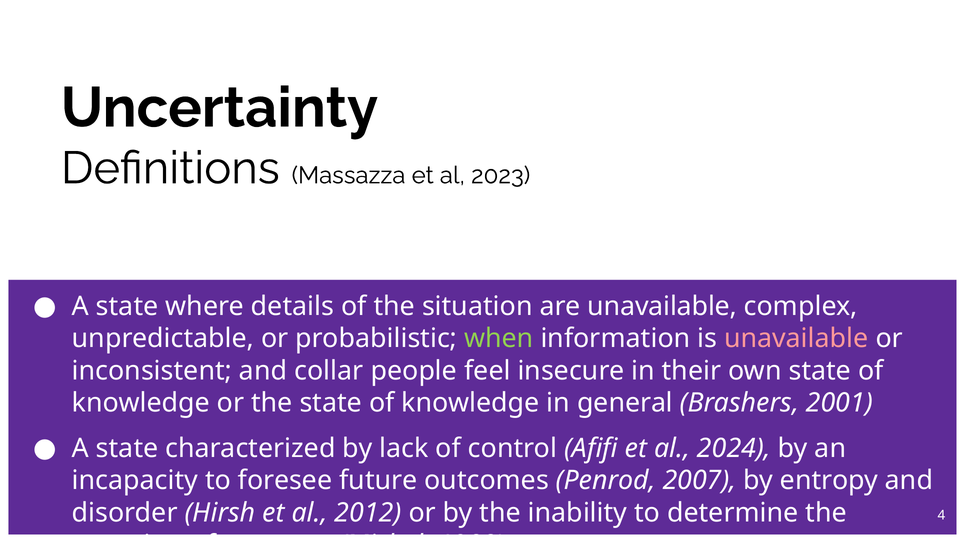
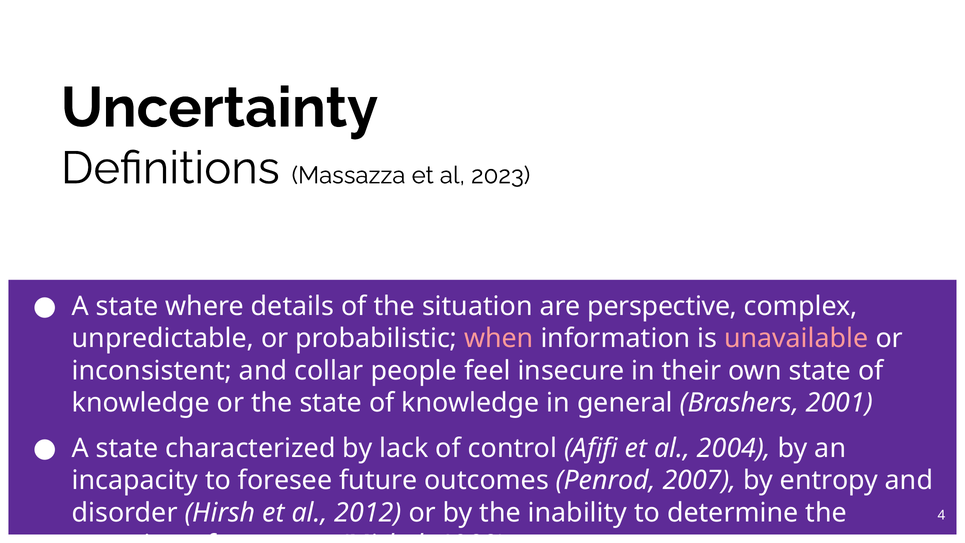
are unavailable: unavailable -> perspective (662, 306)
when colour: light green -> pink (499, 338)
2024: 2024 -> 2004 (734, 448)
